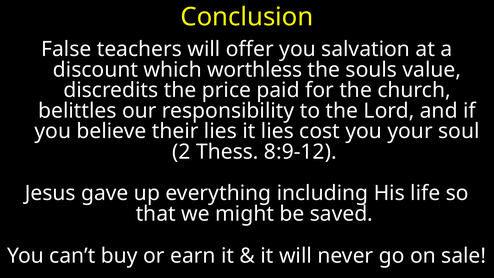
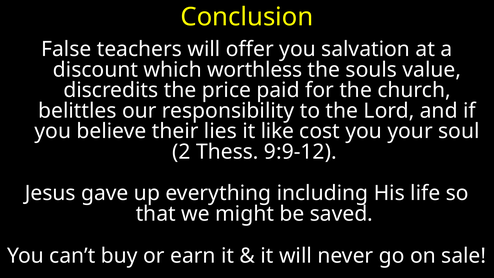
it lies: lies -> like (277, 131)
8:9-12: 8:9-12 -> 9:9-12 (300, 152)
